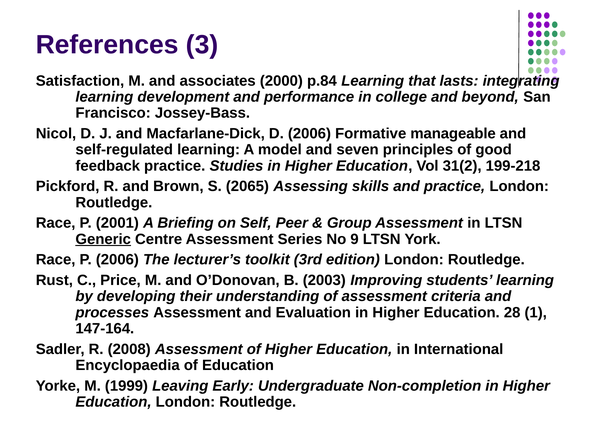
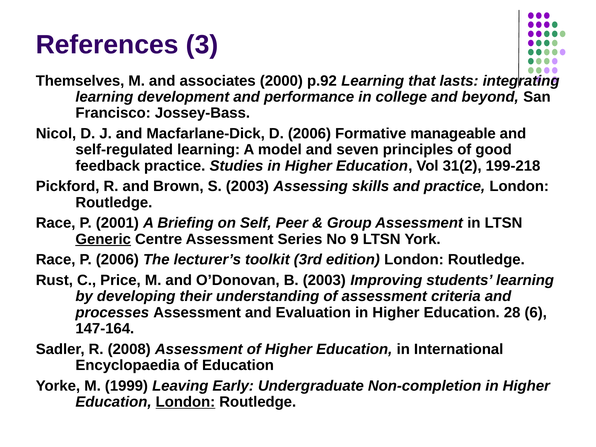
Satisfaction: Satisfaction -> Themselves (80, 81)
p.84: p.84 -> p.92 (322, 81)
S 2065: 2065 -> 2003 (247, 186)
1: 1 -> 6 (536, 312)
London underline: none -> present (185, 402)
